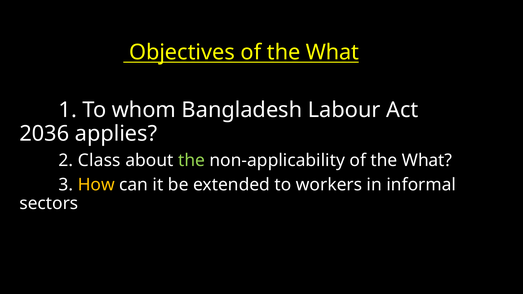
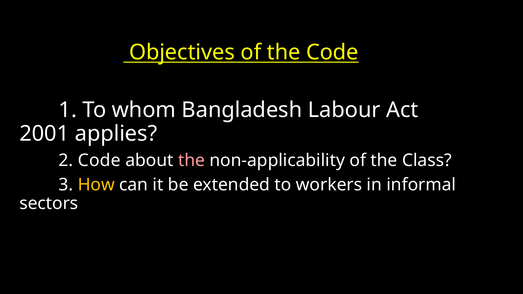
Objectives of the What: What -> Code (332, 52)
2036: 2036 -> 2001 (44, 134)
2 Class: Class -> Code (99, 160)
the colour: light green -> pink (192, 160)
non-applicability of the What: What -> Class (427, 160)
